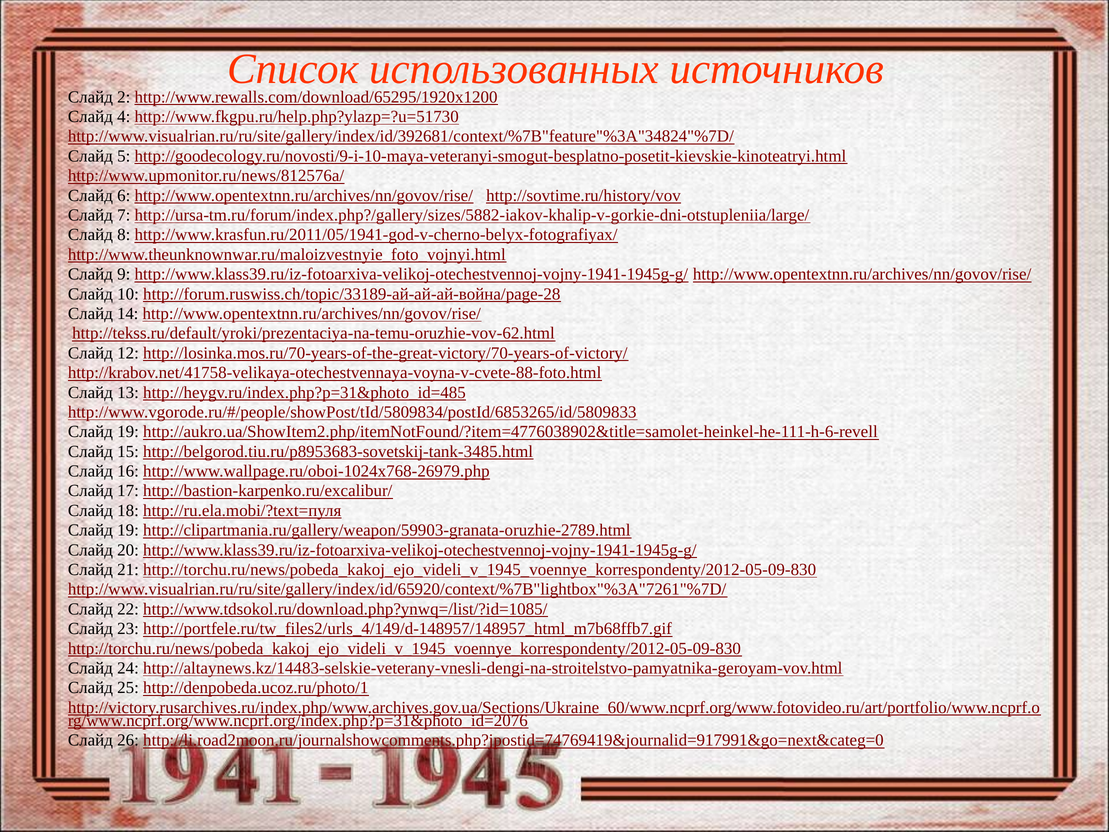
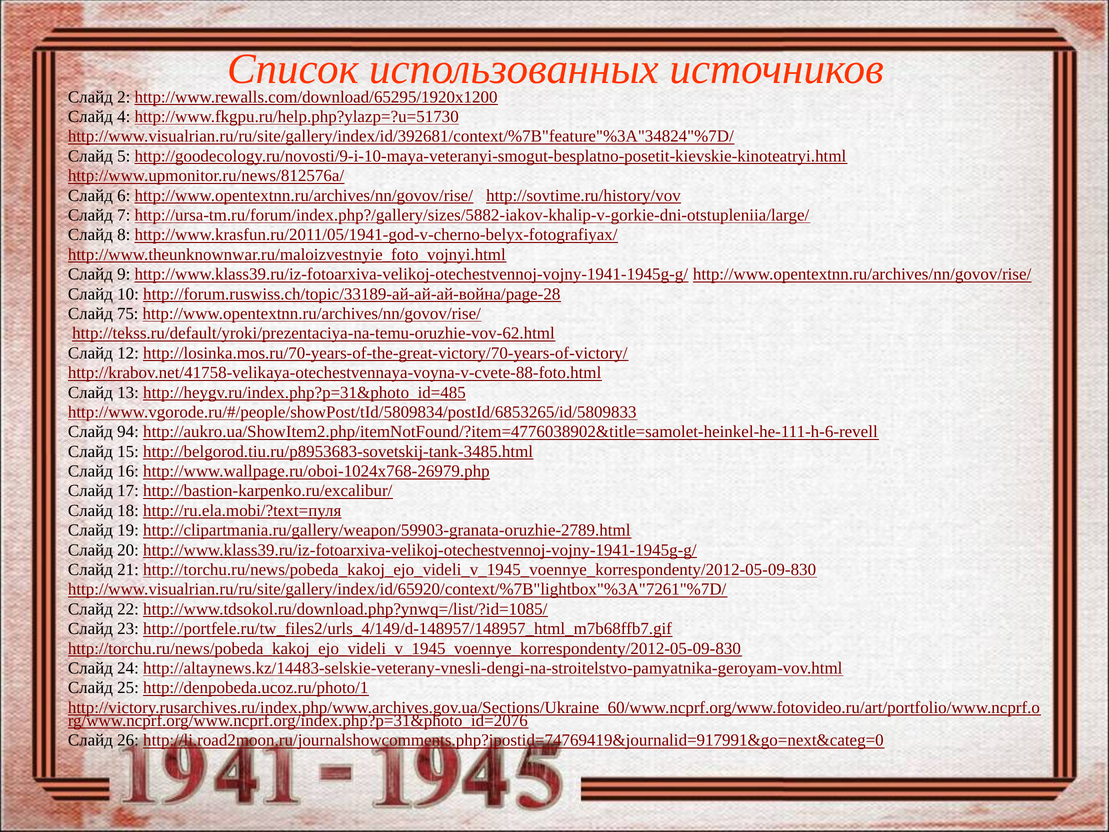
14: 14 -> 75 (128, 314)
19: 19 -> 94 (128, 432)
